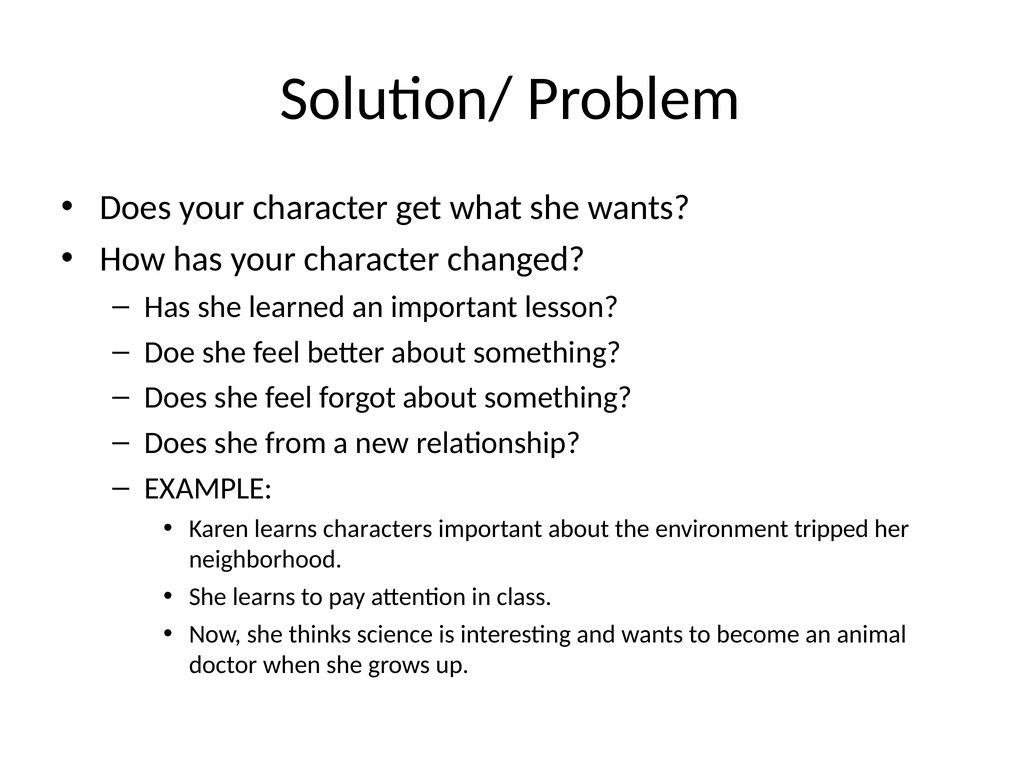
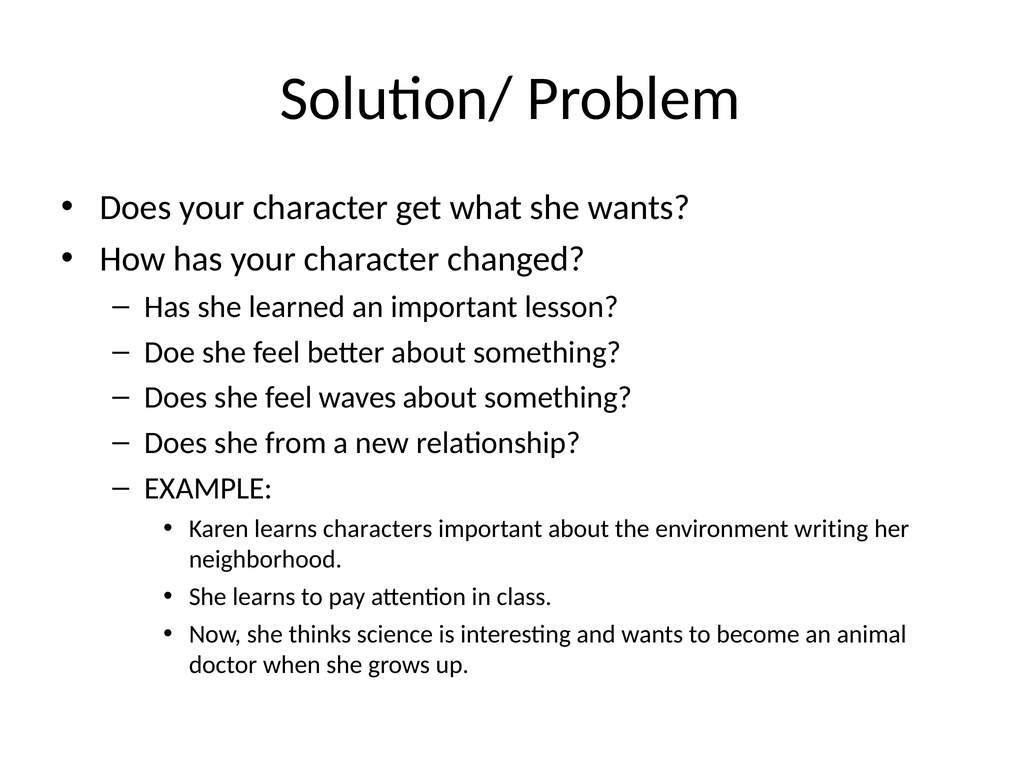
forgot: forgot -> waves (358, 398)
tripped: tripped -> writing (831, 529)
